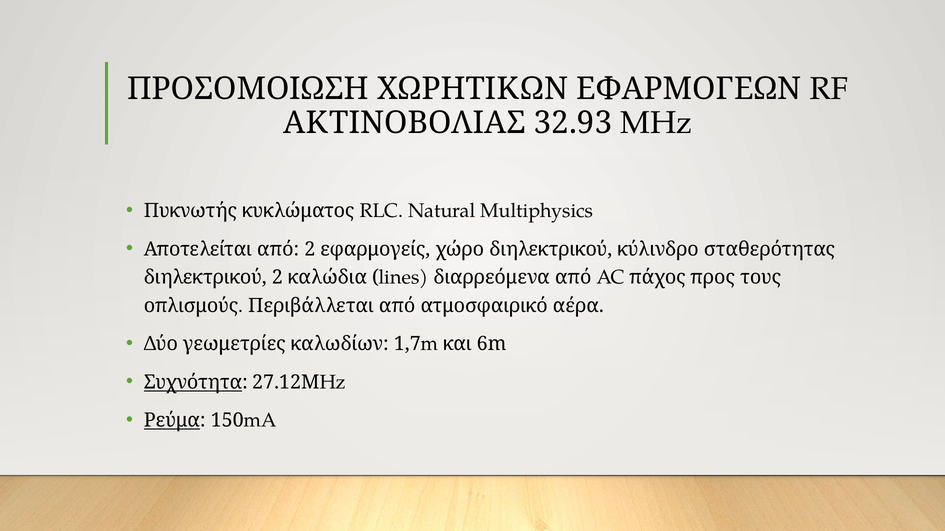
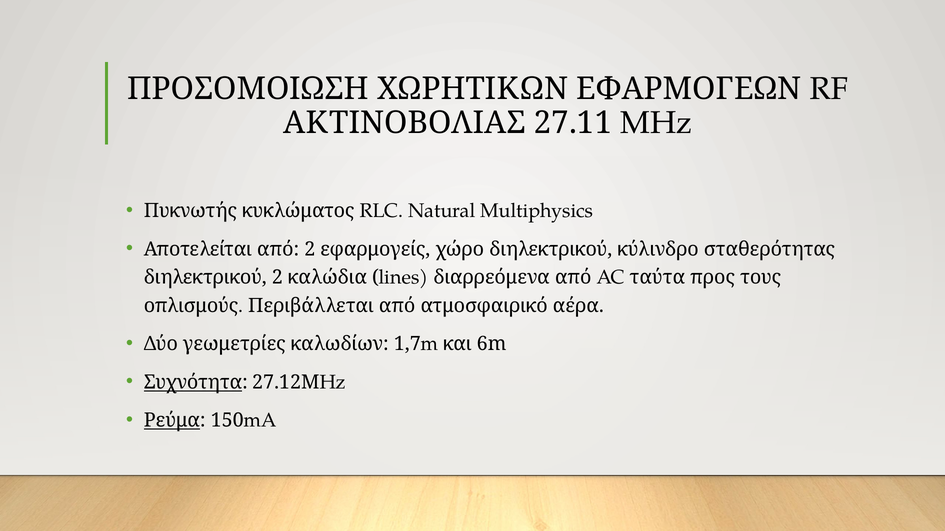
32.93: 32.93 -> 27.11 (573, 123)
πάχος: πάχος -> ταύτα (657, 278)
